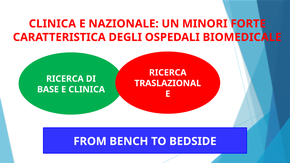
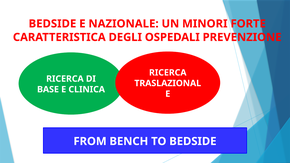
CLINICA: CLINICA -> BEDSIDE (52, 24)
BIOMEDICALE: BIOMEDICALE -> PREVENZIONE (242, 37)
